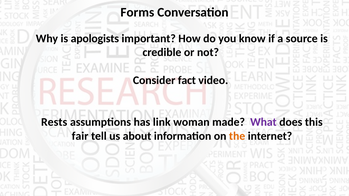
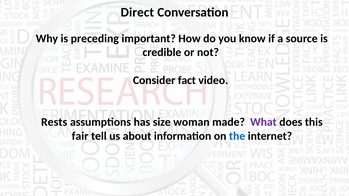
Forms: Forms -> Direct (137, 12)
apologists: apologists -> preceding (95, 39)
link: link -> size (162, 122)
the colour: orange -> blue (237, 136)
